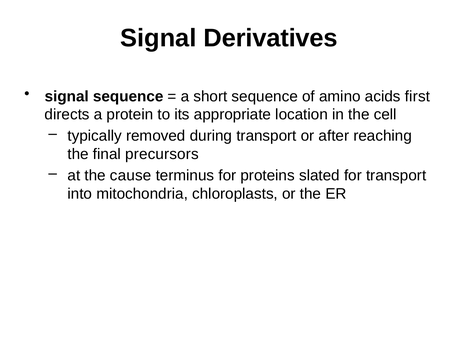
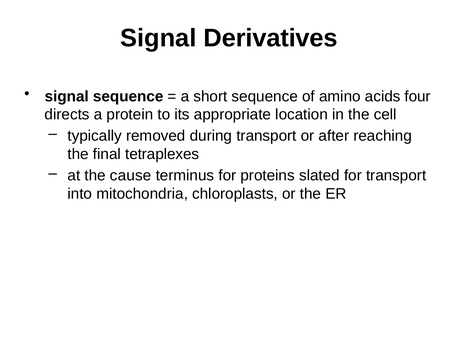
first: first -> four (418, 96)
precursors: precursors -> tetraplexes (162, 154)
